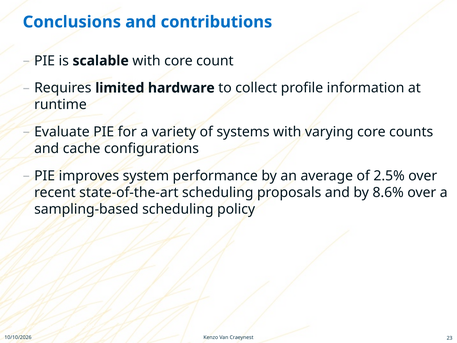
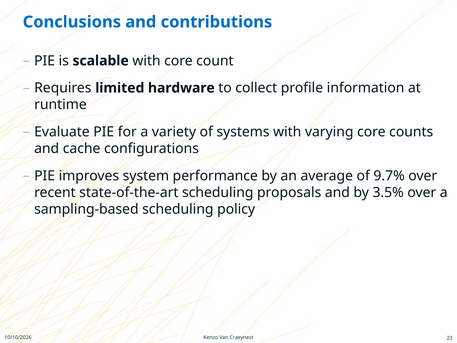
2.5%: 2.5% -> 9.7% (389, 176)
8.6%: 8.6% -> 3.5% (388, 192)
